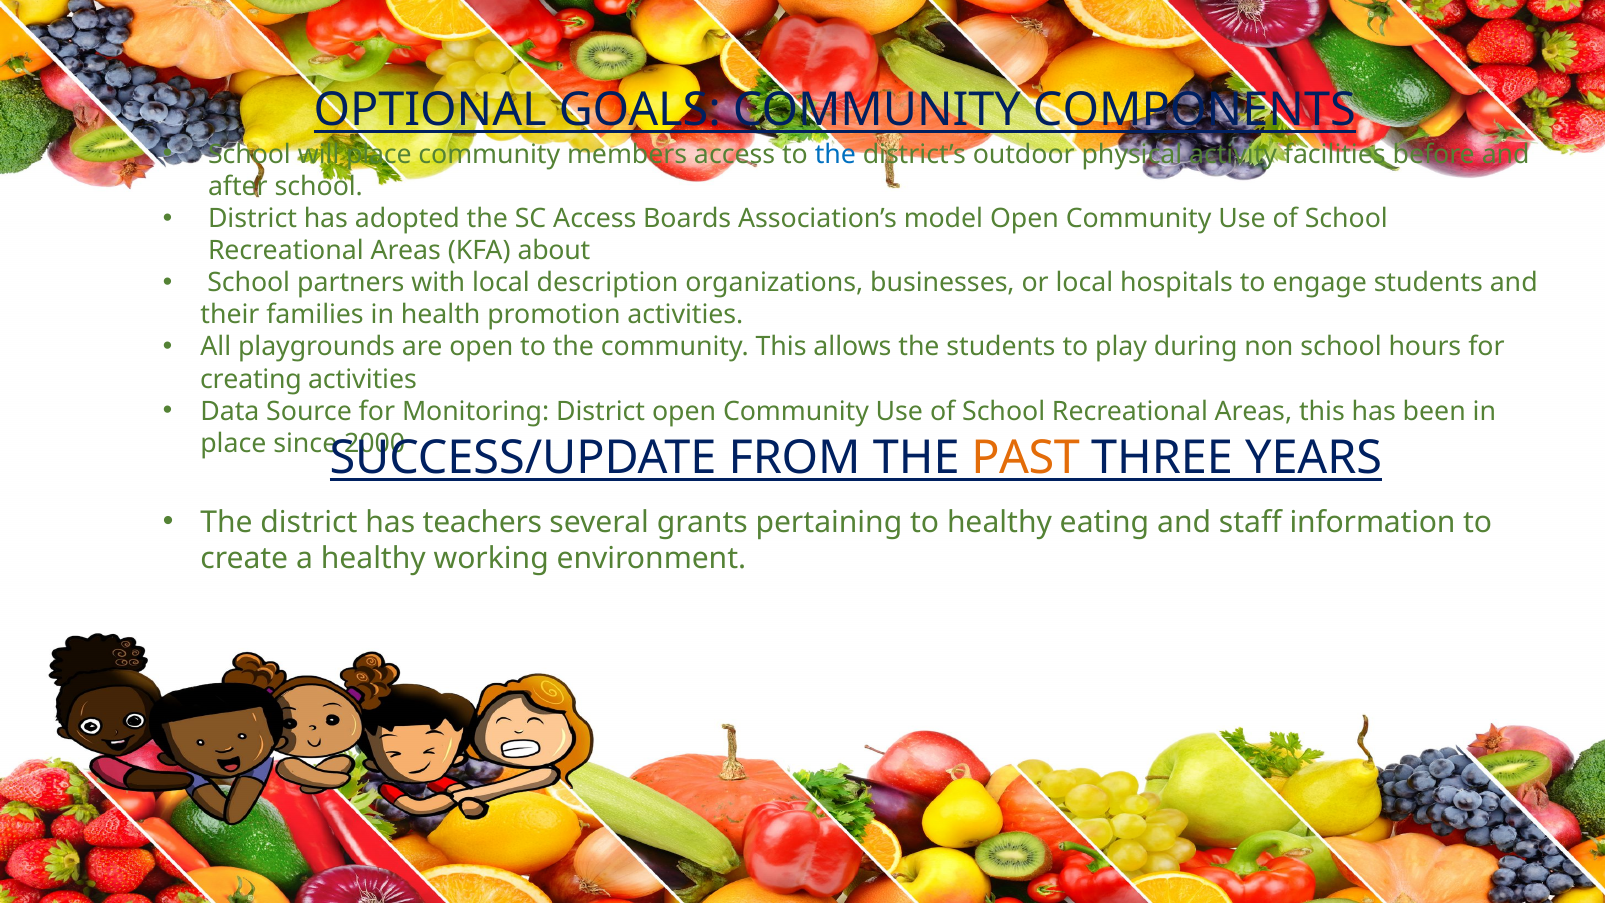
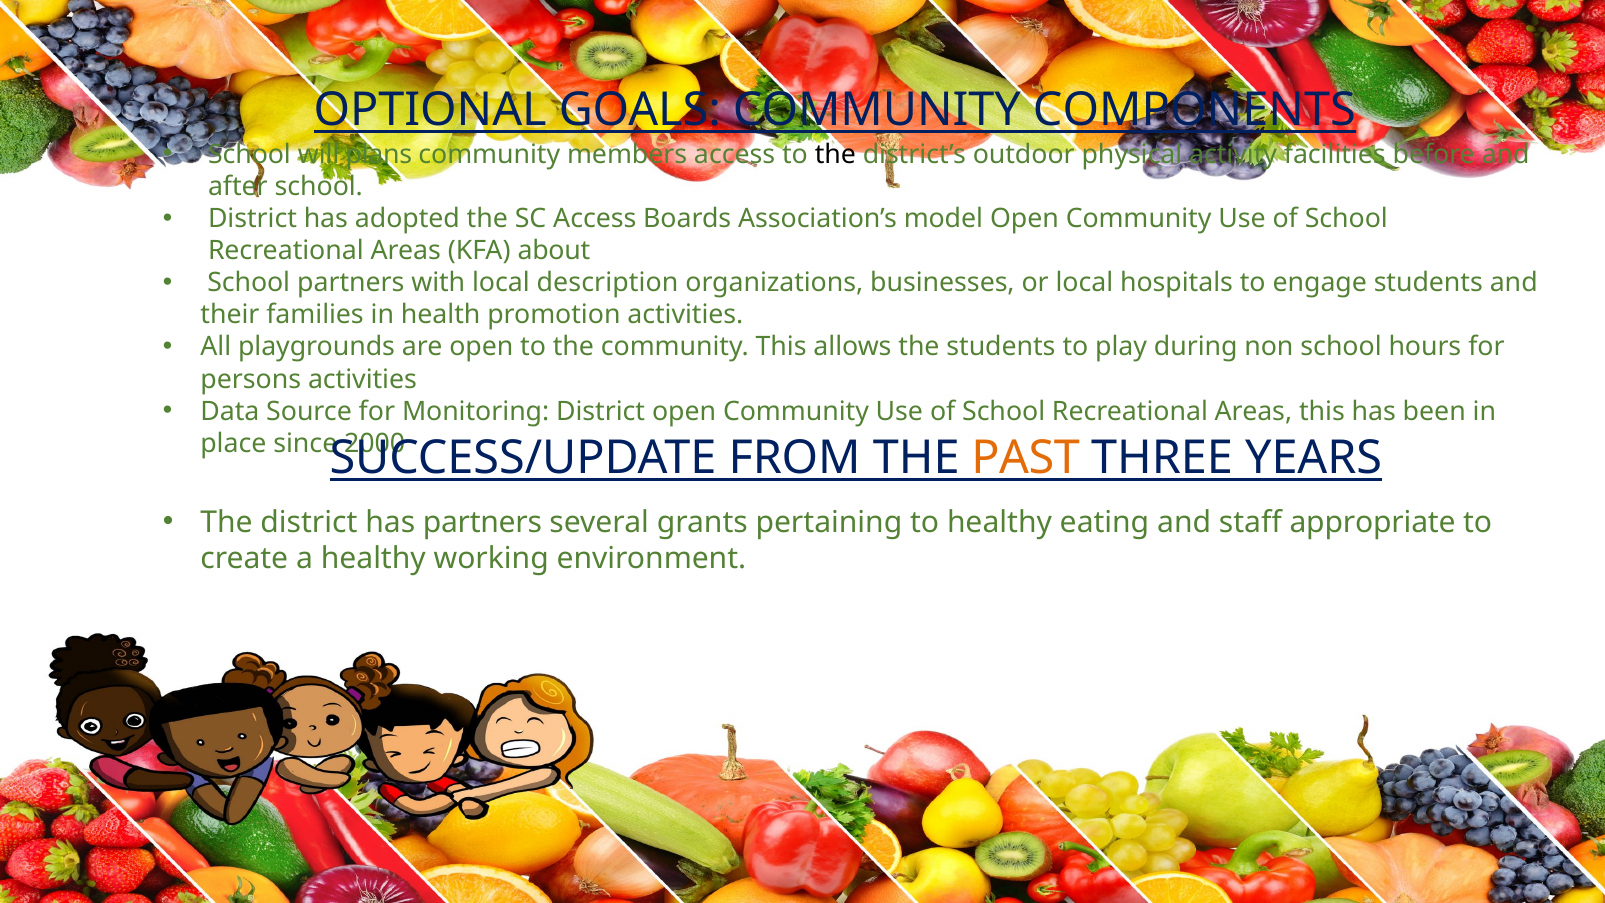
will place: place -> plans (379, 155)
the colour: blue -> black (835, 155)
creating: creating -> persons (251, 379)
has teachers: teachers -> partners (482, 523)
information: information -> appropriate (1373, 523)
